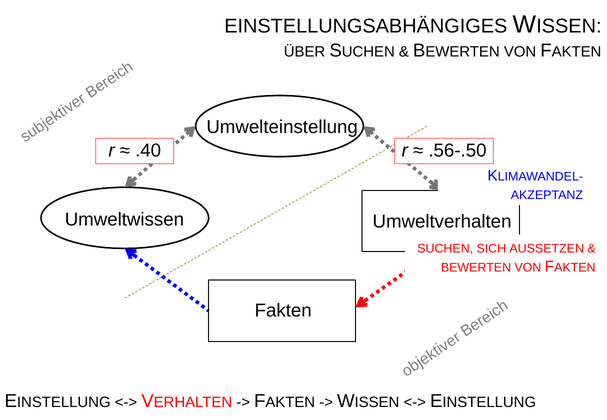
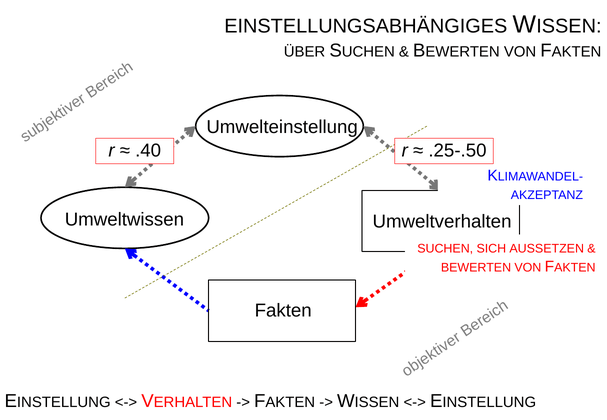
.56-.50: .56-.50 -> .25-.50 (457, 151)
